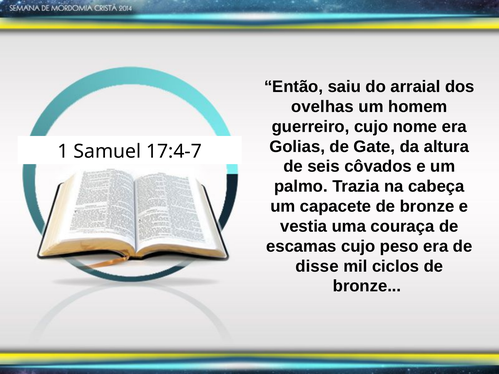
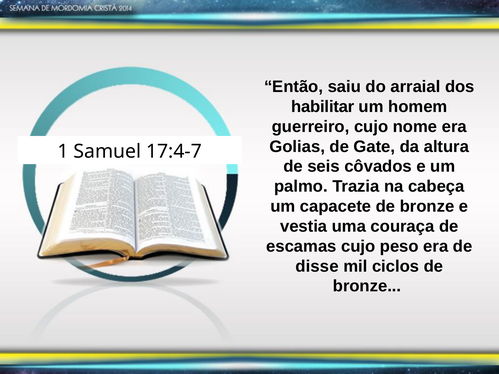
ovelhas: ovelhas -> habilitar (323, 107)
